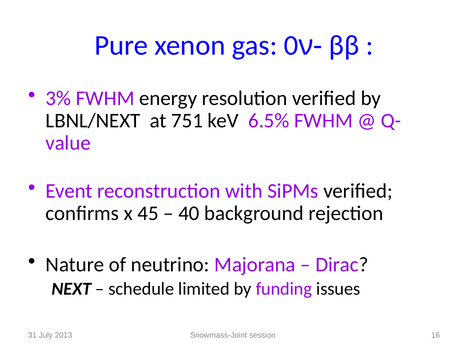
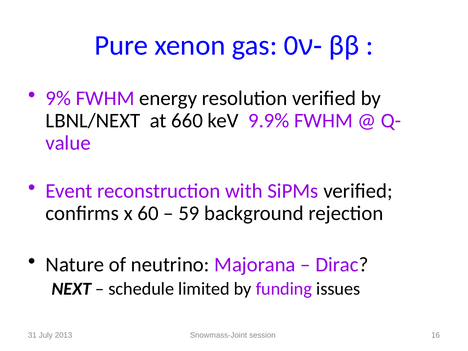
3%: 3% -> 9% (58, 98)
751: 751 -> 660 (187, 121)
6.5%: 6.5% -> 9.9% (269, 121)
45: 45 -> 60 (148, 213)
40: 40 -> 59 (189, 213)
